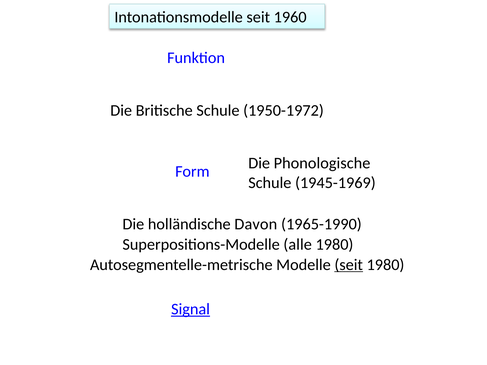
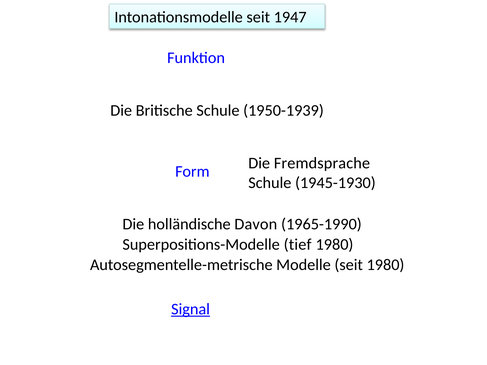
1960: 1960 -> 1947 (290, 17)
1950-1972: 1950-1972 -> 1950-1939 (283, 111)
Phonologische: Phonologische -> Fremdsprache (322, 163)
1945-1969: 1945-1969 -> 1945-1930 (335, 183)
alle: alle -> tief (298, 245)
seit underline: present -> none (349, 265)
